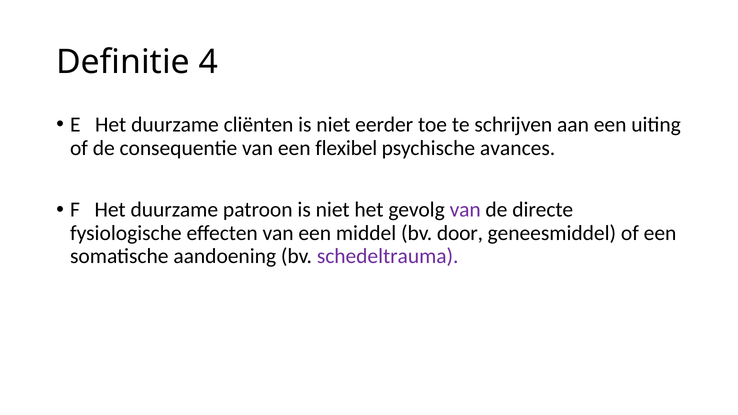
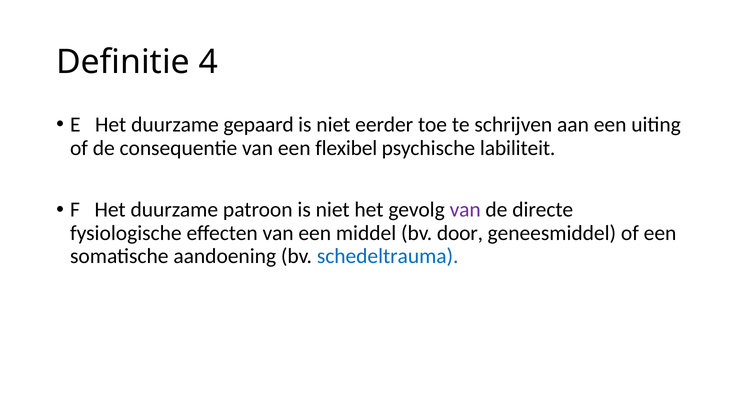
cliënten: cliënten -> gepaard (259, 125)
avances: avances -> labiliteit (518, 148)
schedeltrauma colour: purple -> blue (388, 256)
